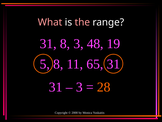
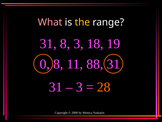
the colour: pink -> yellow (82, 22)
48: 48 -> 18 (95, 44)
5: 5 -> 0 (45, 64)
65: 65 -> 88 (95, 64)
